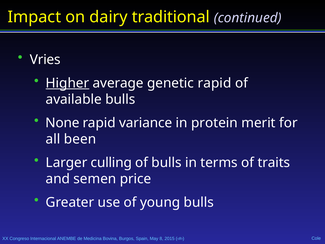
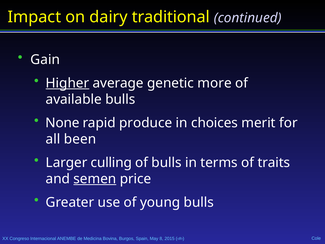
Vries: Vries -> Gain (45, 59)
genetic rapid: rapid -> more (215, 83)
variance: variance -> produce (146, 123)
protein: protein -> choices (215, 123)
semen underline: none -> present (95, 179)
